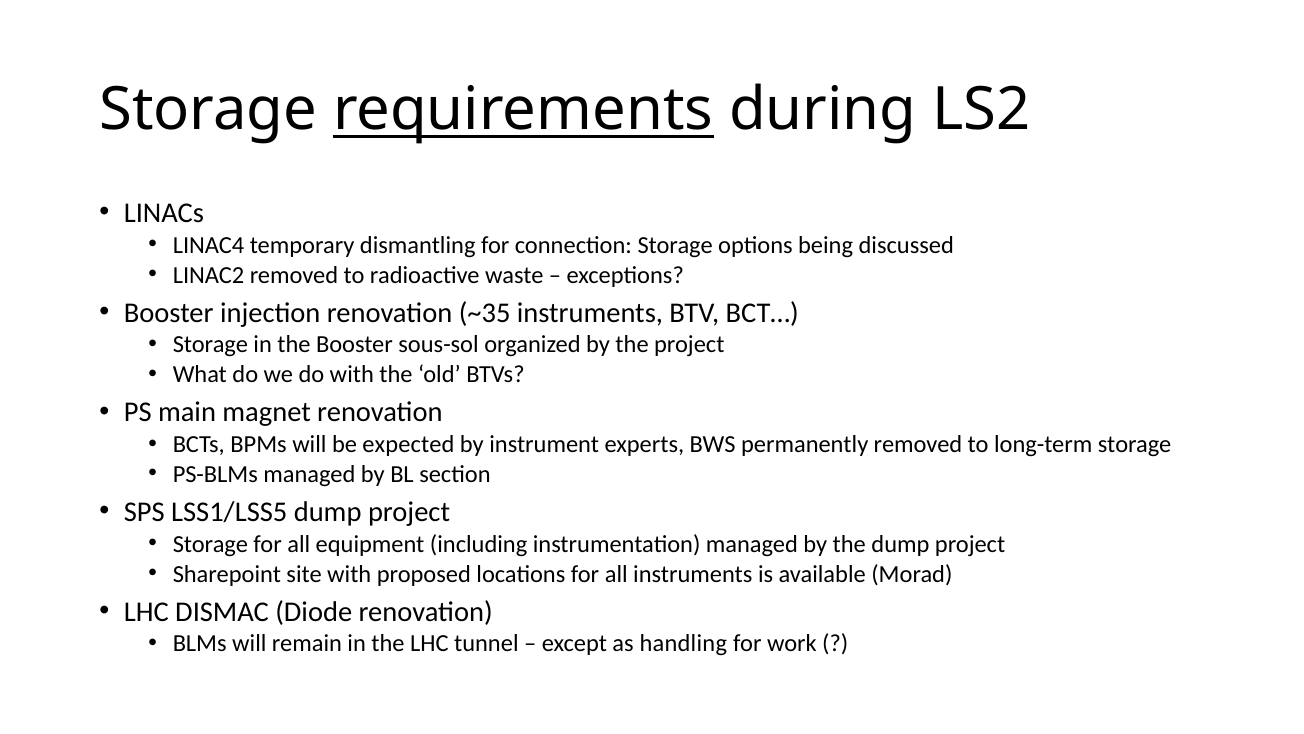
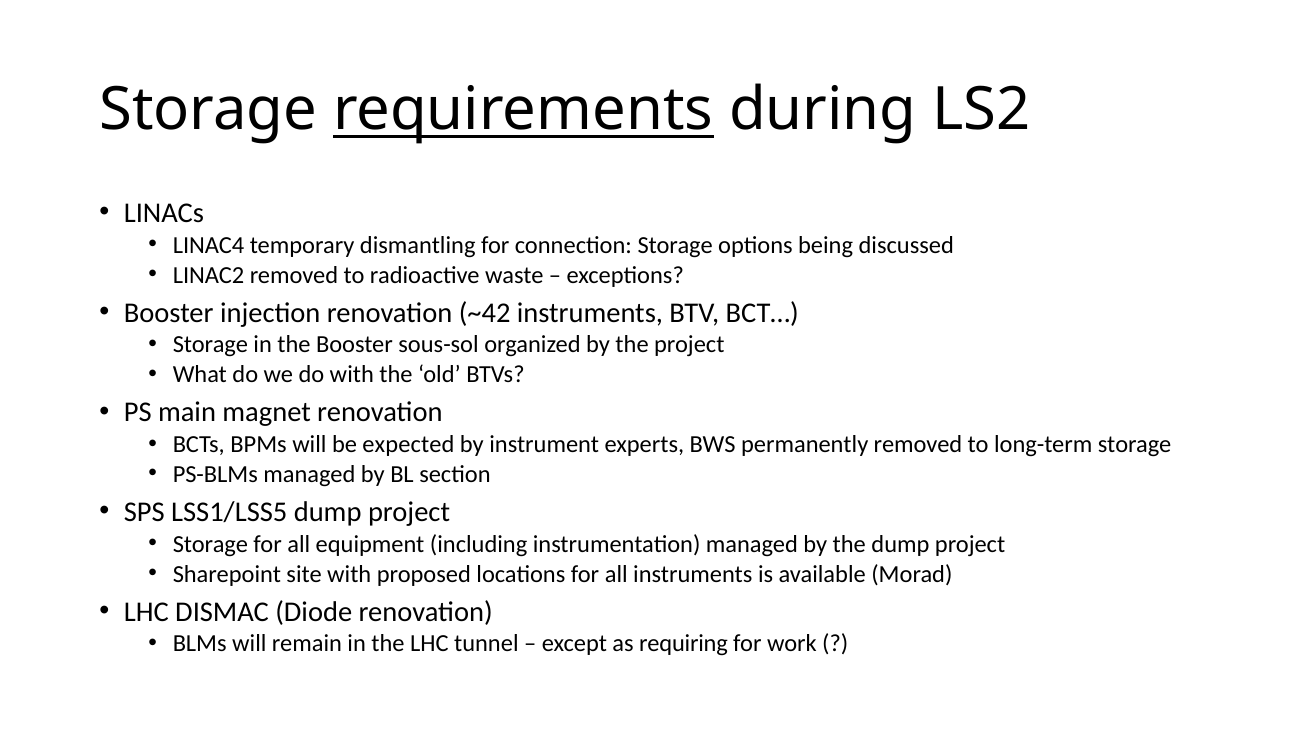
~35: ~35 -> ~42 (485, 313)
handling: handling -> requiring (683, 643)
